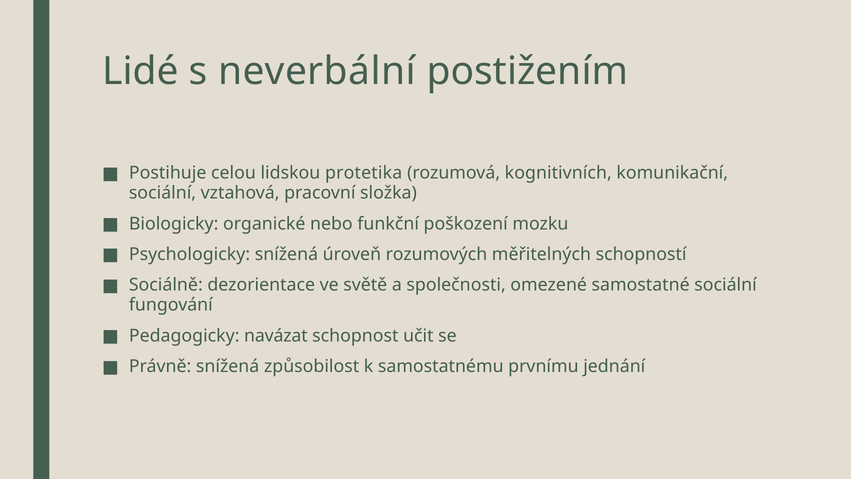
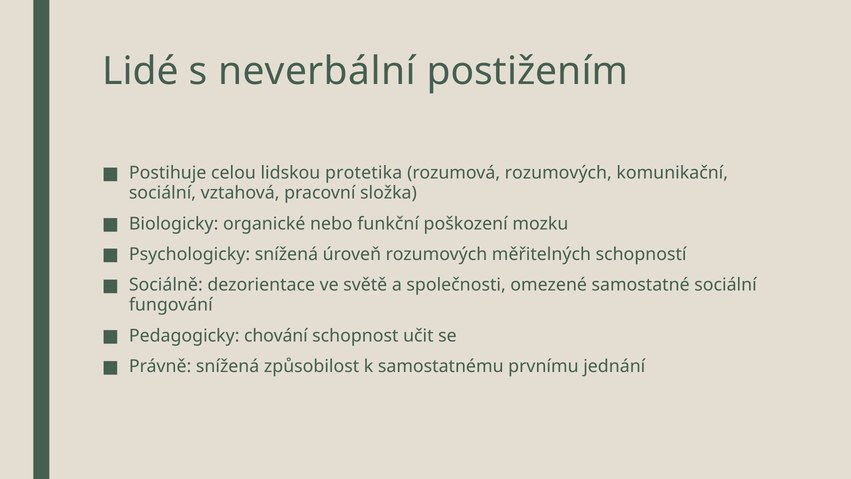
rozumová kognitivních: kognitivních -> rozumových (558, 173)
navázat: navázat -> chování (276, 336)
